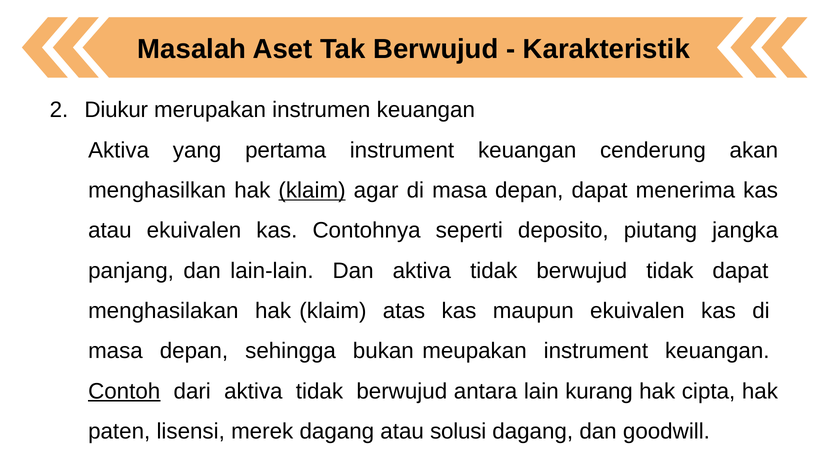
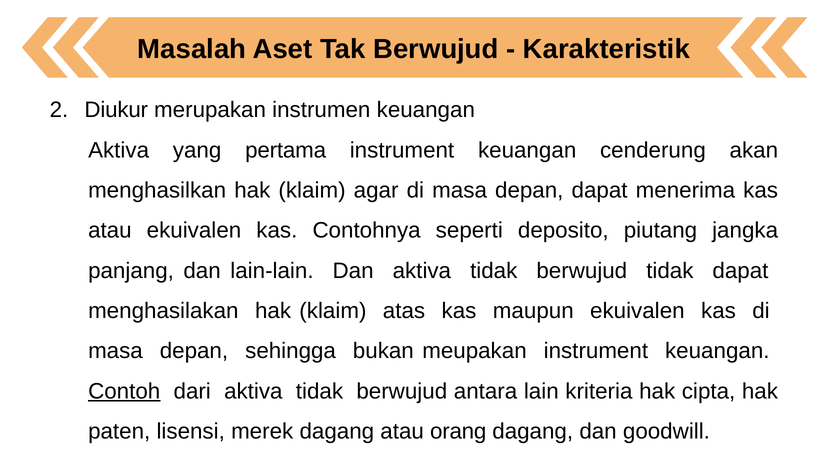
klaim underline: present -> none (312, 191)
kurang: kurang -> kriteria (599, 392)
solusi: solusi -> orang (458, 432)
